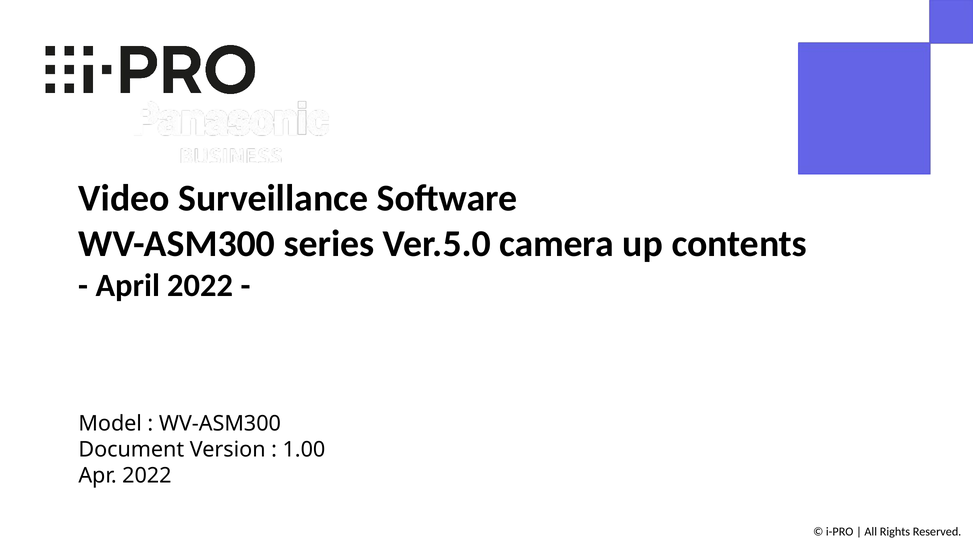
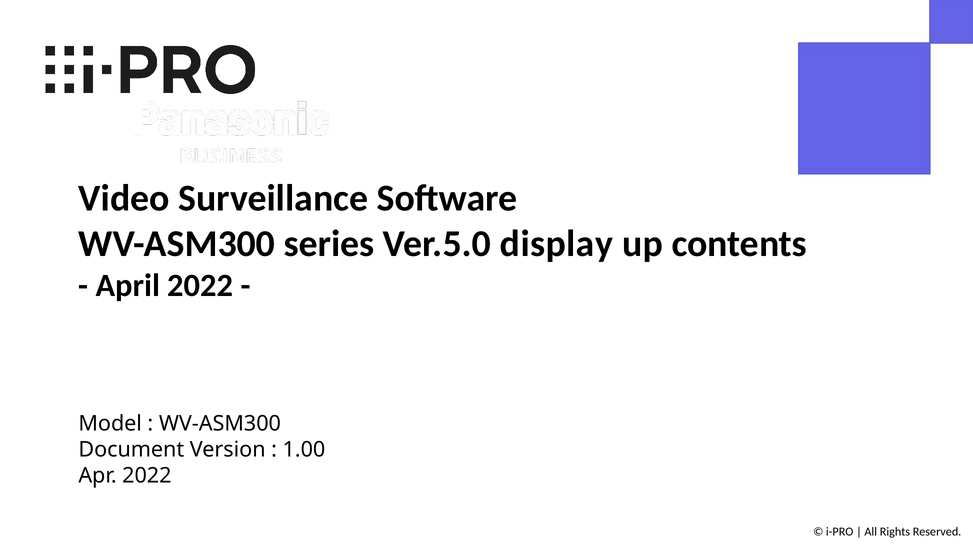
camera: camera -> display (556, 244)
